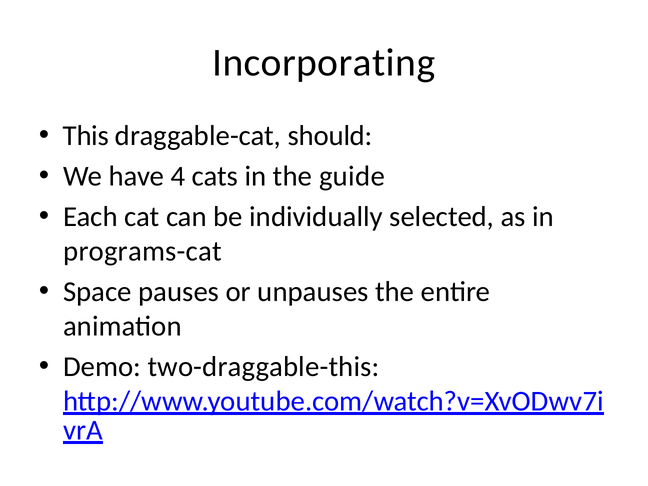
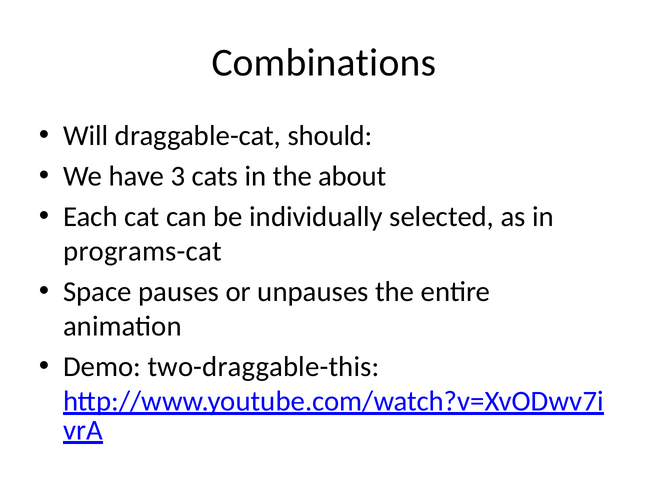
Incorporating: Incorporating -> Combinations (324, 63)
This: This -> Will (86, 136)
4: 4 -> 3 (178, 176)
guide: guide -> about (352, 176)
